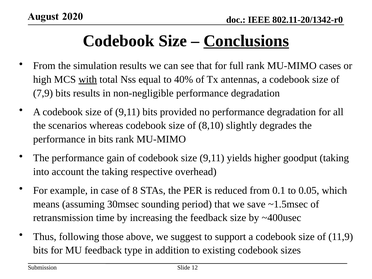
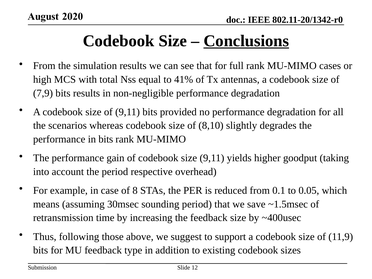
with underline: present -> none (88, 79)
40%: 40% -> 41% (184, 79)
the taking: taking -> period (115, 172)
